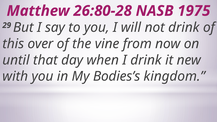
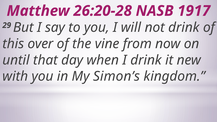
26:80-28: 26:80-28 -> 26:20-28 (103, 11)
1975: 1975 -> 1917 (194, 11)
Bodies’s: Bodies’s -> Simon’s (117, 76)
